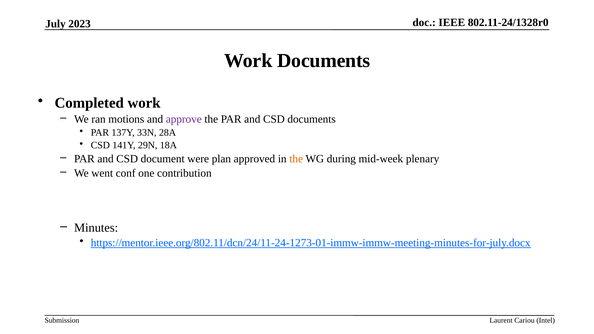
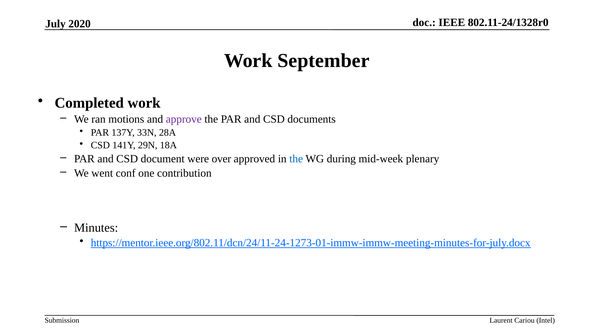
2023: 2023 -> 2020 (80, 24)
Work Documents: Documents -> September (324, 61)
plan: plan -> over (221, 159)
the colour: orange -> blue (296, 159)
